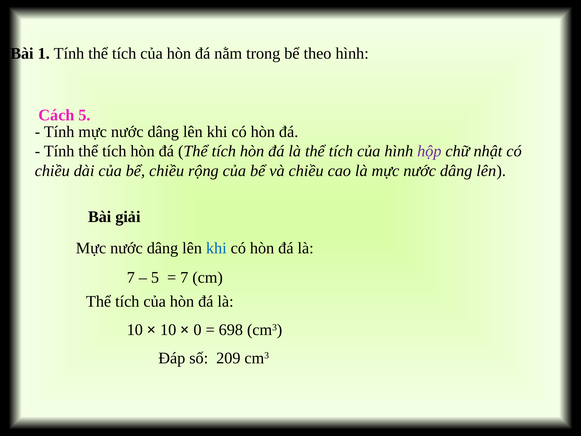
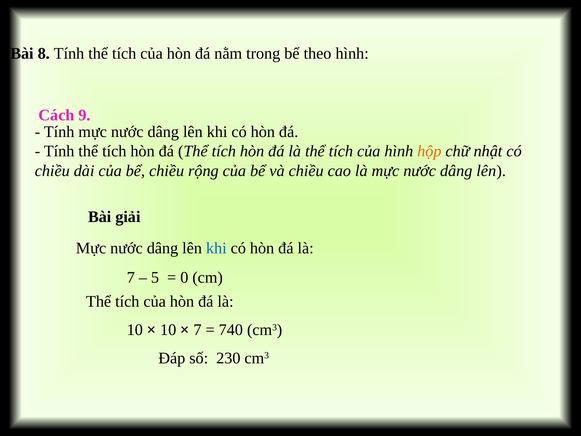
1: 1 -> 8 (44, 53)
Cách 5: 5 -> 9 (85, 115)
hộp colour: purple -> orange (429, 151)
7: 7 -> 0 (184, 277)
0: 0 -> 7 (198, 330)
698: 698 -> 740 (231, 330)
209: 209 -> 230 (228, 358)
